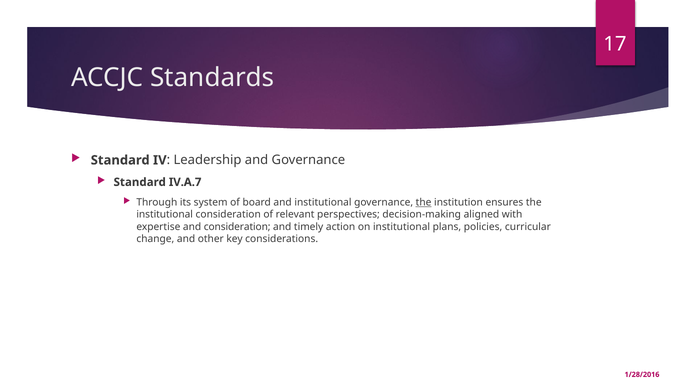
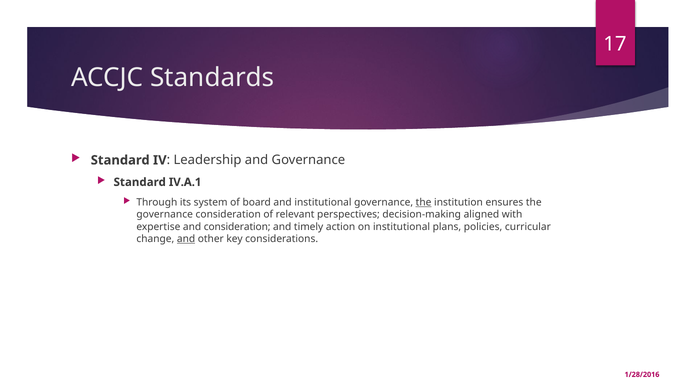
IV.A.7: IV.A.7 -> IV.A.1 (185, 182)
institutional: institutional -> governance (165, 214)
and underline: none -> present (186, 239)
